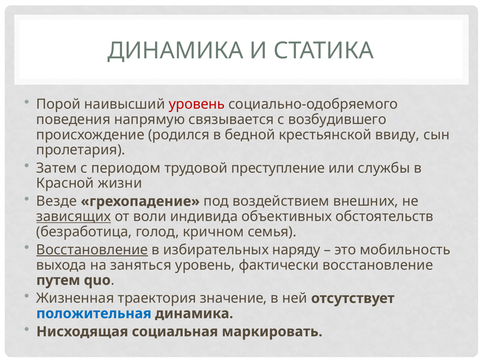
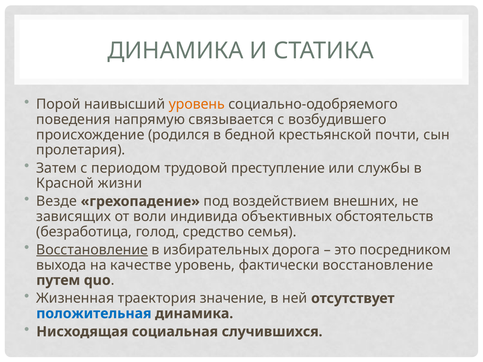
уровень colour: red -> orange (197, 104)
ввиду: ввиду -> почти (397, 135)
зависящих underline: present -> none (74, 217)
кричном: кричном -> средство (213, 232)
наряду: наряду -> дорога (296, 250)
мобильность: мобильность -> посредником (405, 250)
заняться: заняться -> качестве (141, 265)
маркировать: маркировать -> случившихся (272, 332)
